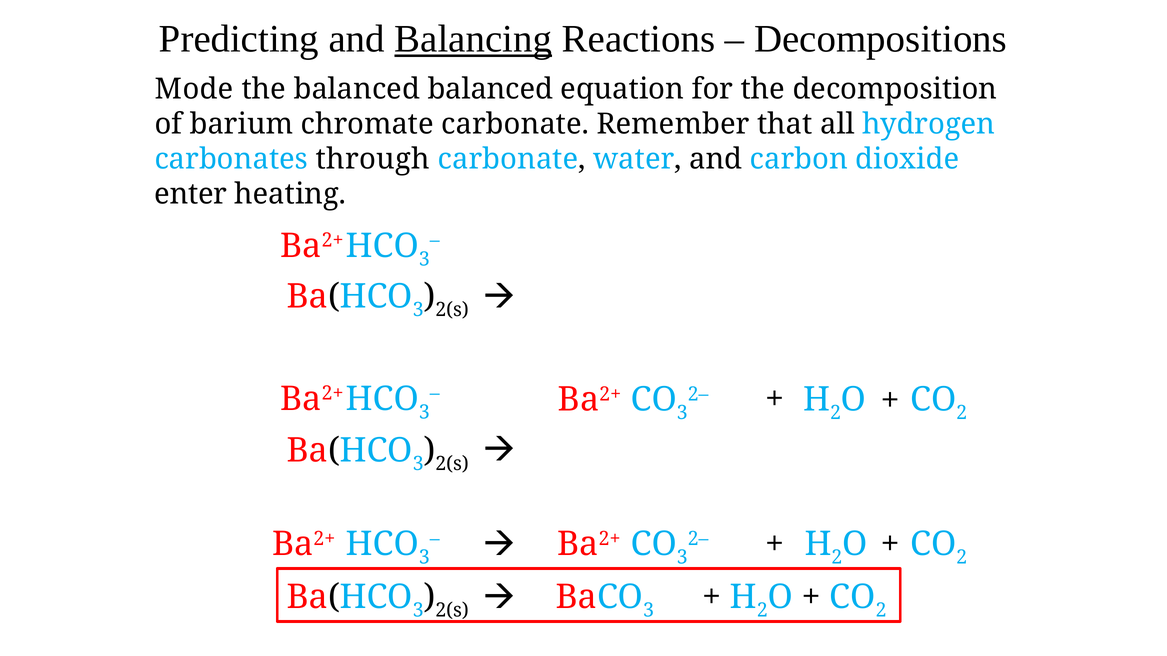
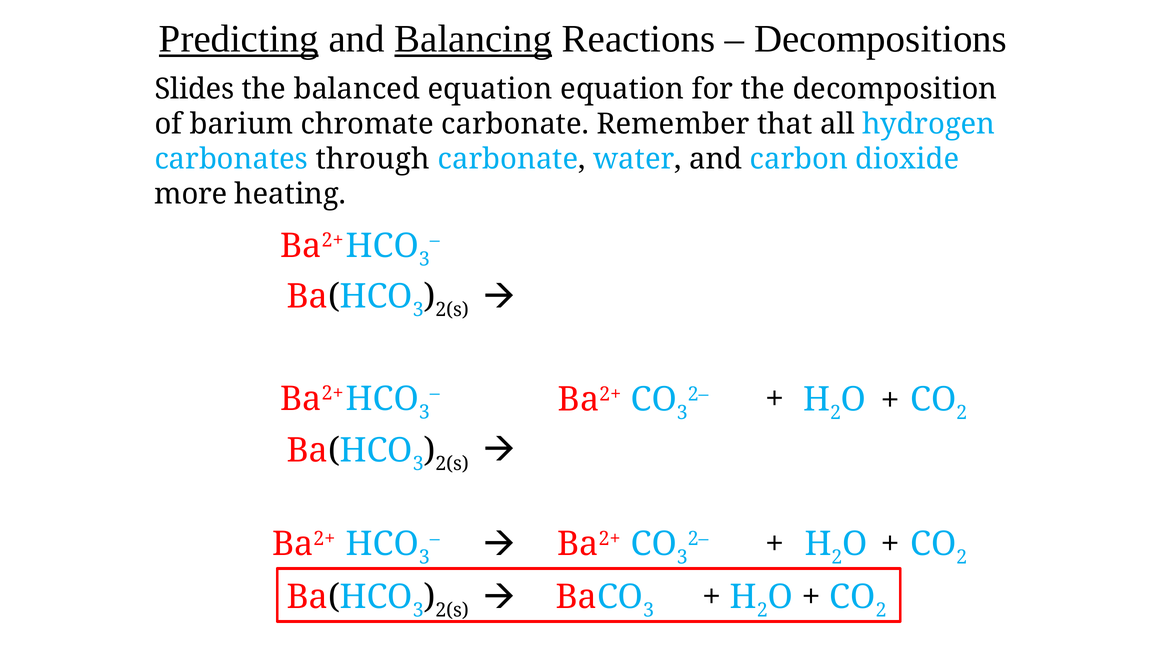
Predicting underline: none -> present (239, 39)
Mode: Mode -> Slides (194, 89)
balanced balanced: balanced -> equation (490, 89)
enter: enter -> more (191, 194)
